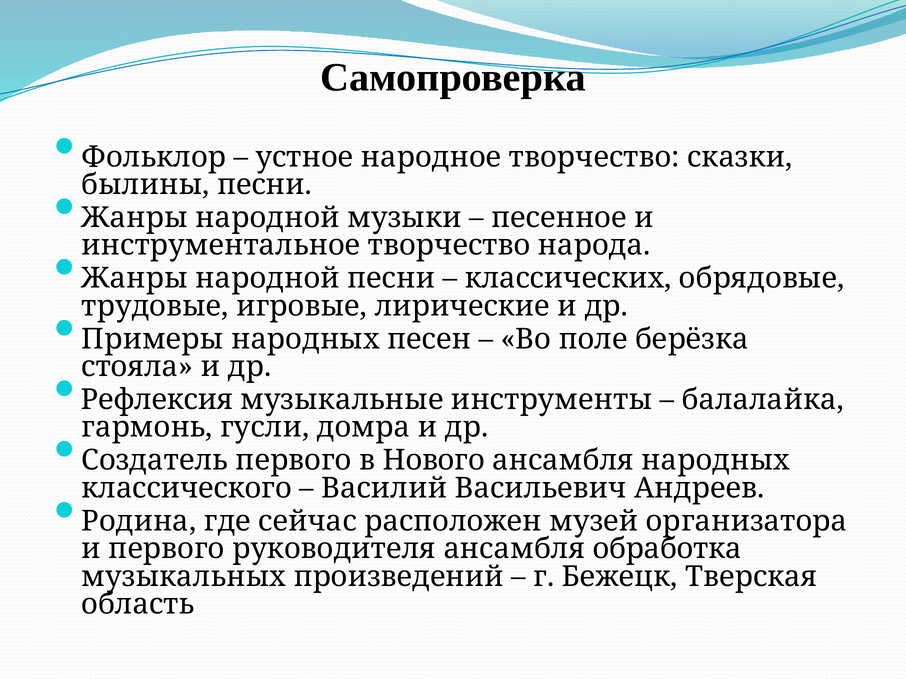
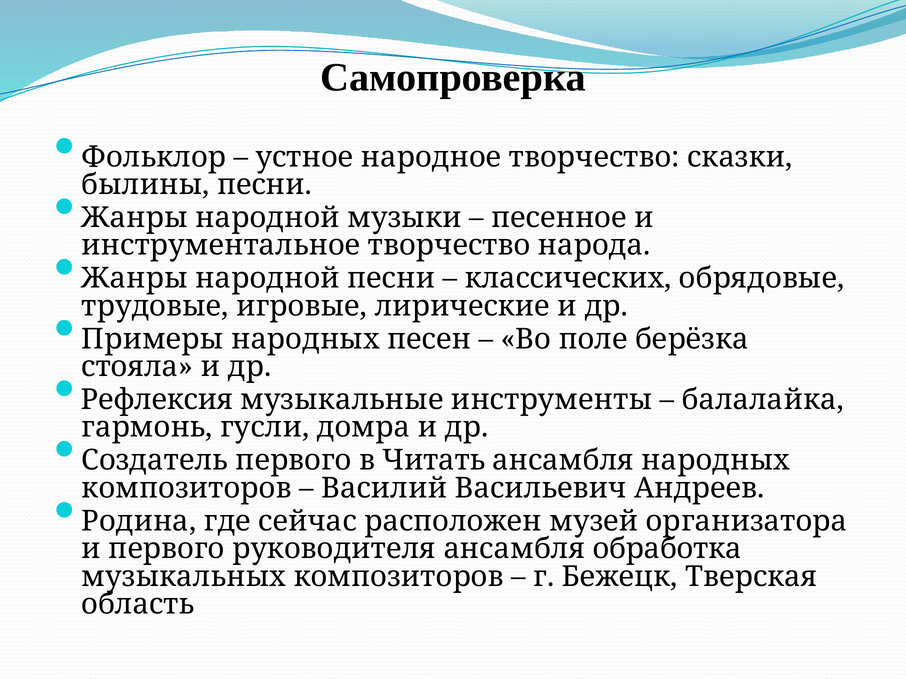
Нового: Нового -> Читать (434, 461)
классического: классического -> композиторов (186, 488)
музыкальных произведений: произведений -> композиторов (399, 577)
